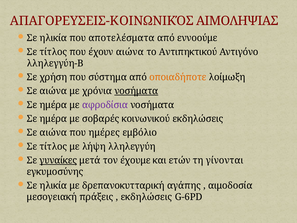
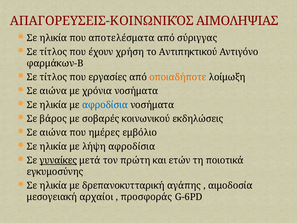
εννοούμε: εννοούμε -> σύριγγας (197, 38)
έχουν αιώνα: αιώνα -> χρήση (130, 52)
λληλεγγύη-Β: λληλεγγύη-Β -> φαρμάκων-Β (55, 63)
χρήση: χρήση -> τίτλος (53, 77)
σύστημα: σύστημα -> εργασίες (108, 77)
νοσήματα underline: present -> none (136, 91)
ημέρα: ημέρα -> ηλικία (53, 105)
αφροδίσια colour: purple -> blue (105, 105)
ημέρα: ημέρα -> βάρος (53, 119)
τίτλος: τίτλος -> ηλικία (53, 146)
λήψη λληλεγγύη: λληλεγγύη -> αφροδίσια (132, 146)
έχουμε: έχουμε -> πρώτη (135, 160)
γίνονται: γίνονται -> ποιοτικά (225, 160)
πράξεις: πράξεις -> αρχαίοι (96, 197)
εκδηλώσεις: εκδηλώσεις -> προσφοράς (146, 197)
